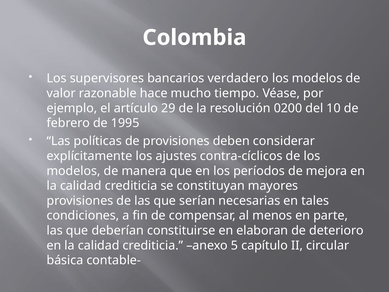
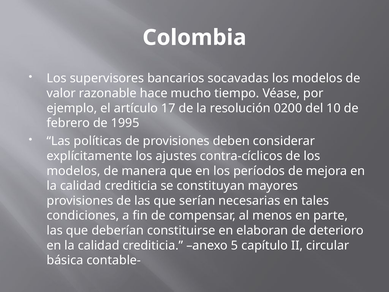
verdadero: verdadero -> socavadas (238, 78)
29: 29 -> 17 (168, 108)
